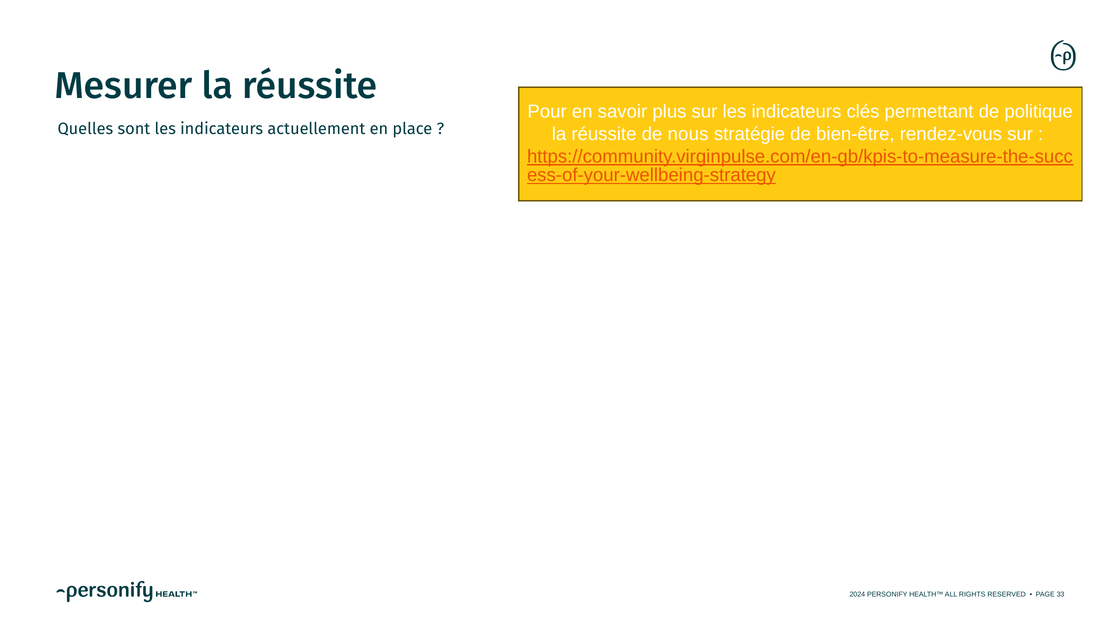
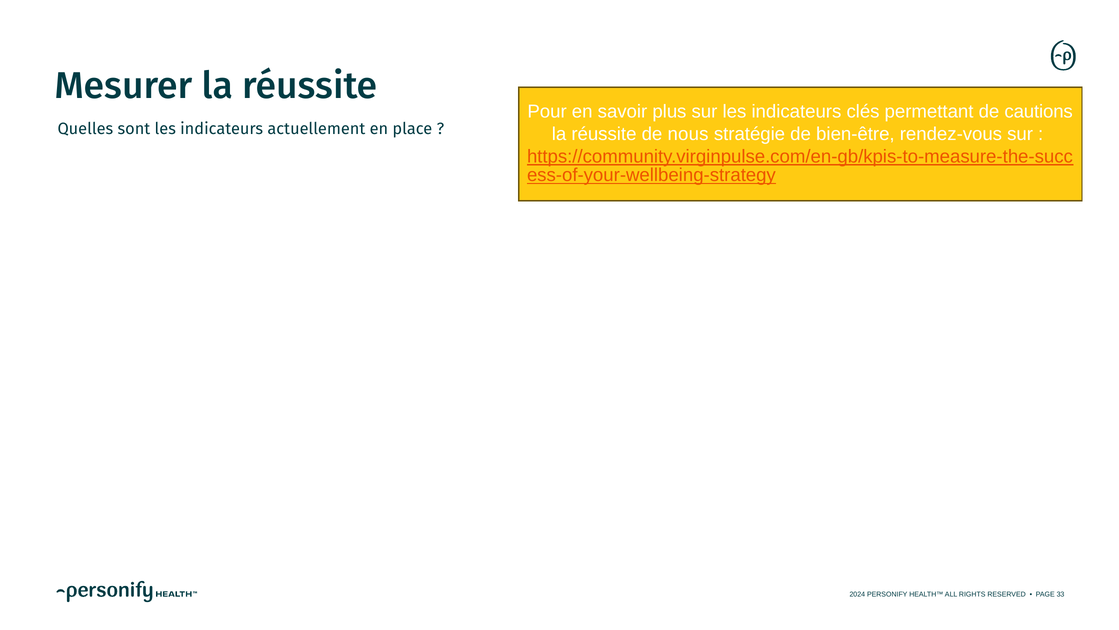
politique: politique -> cautions (1039, 112)
